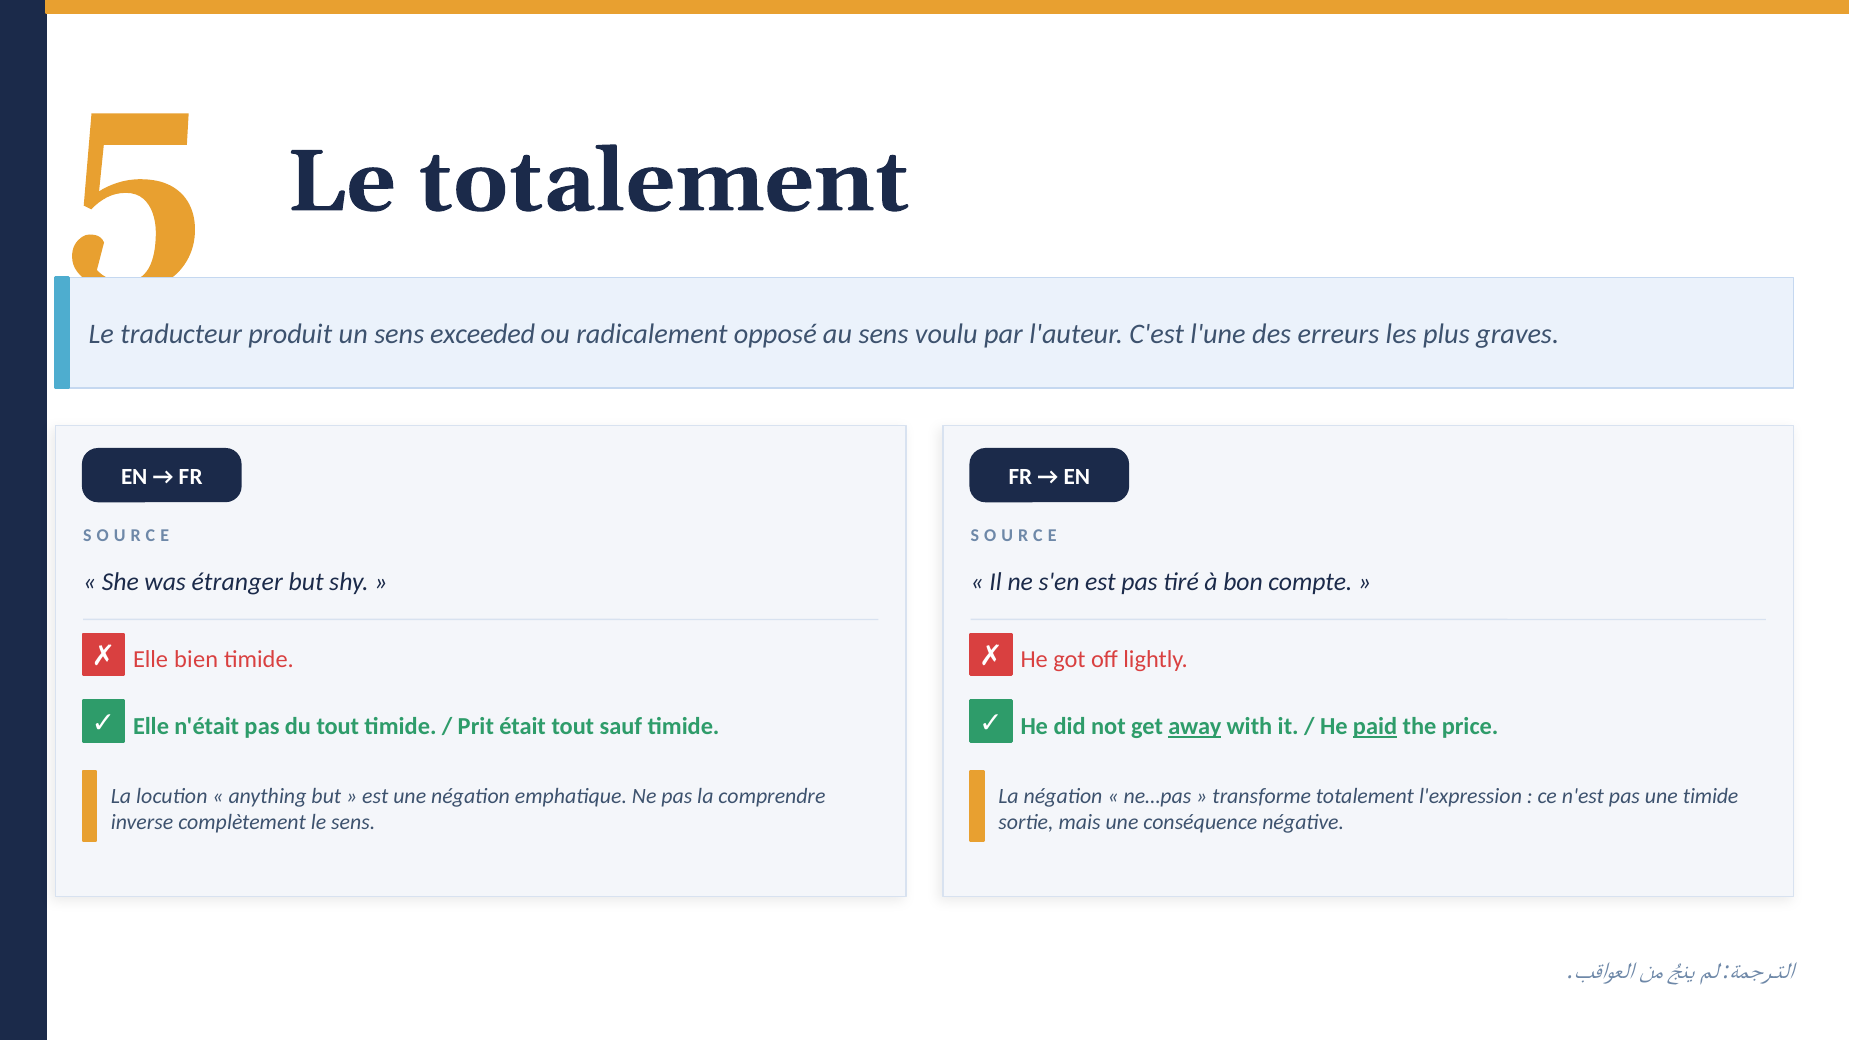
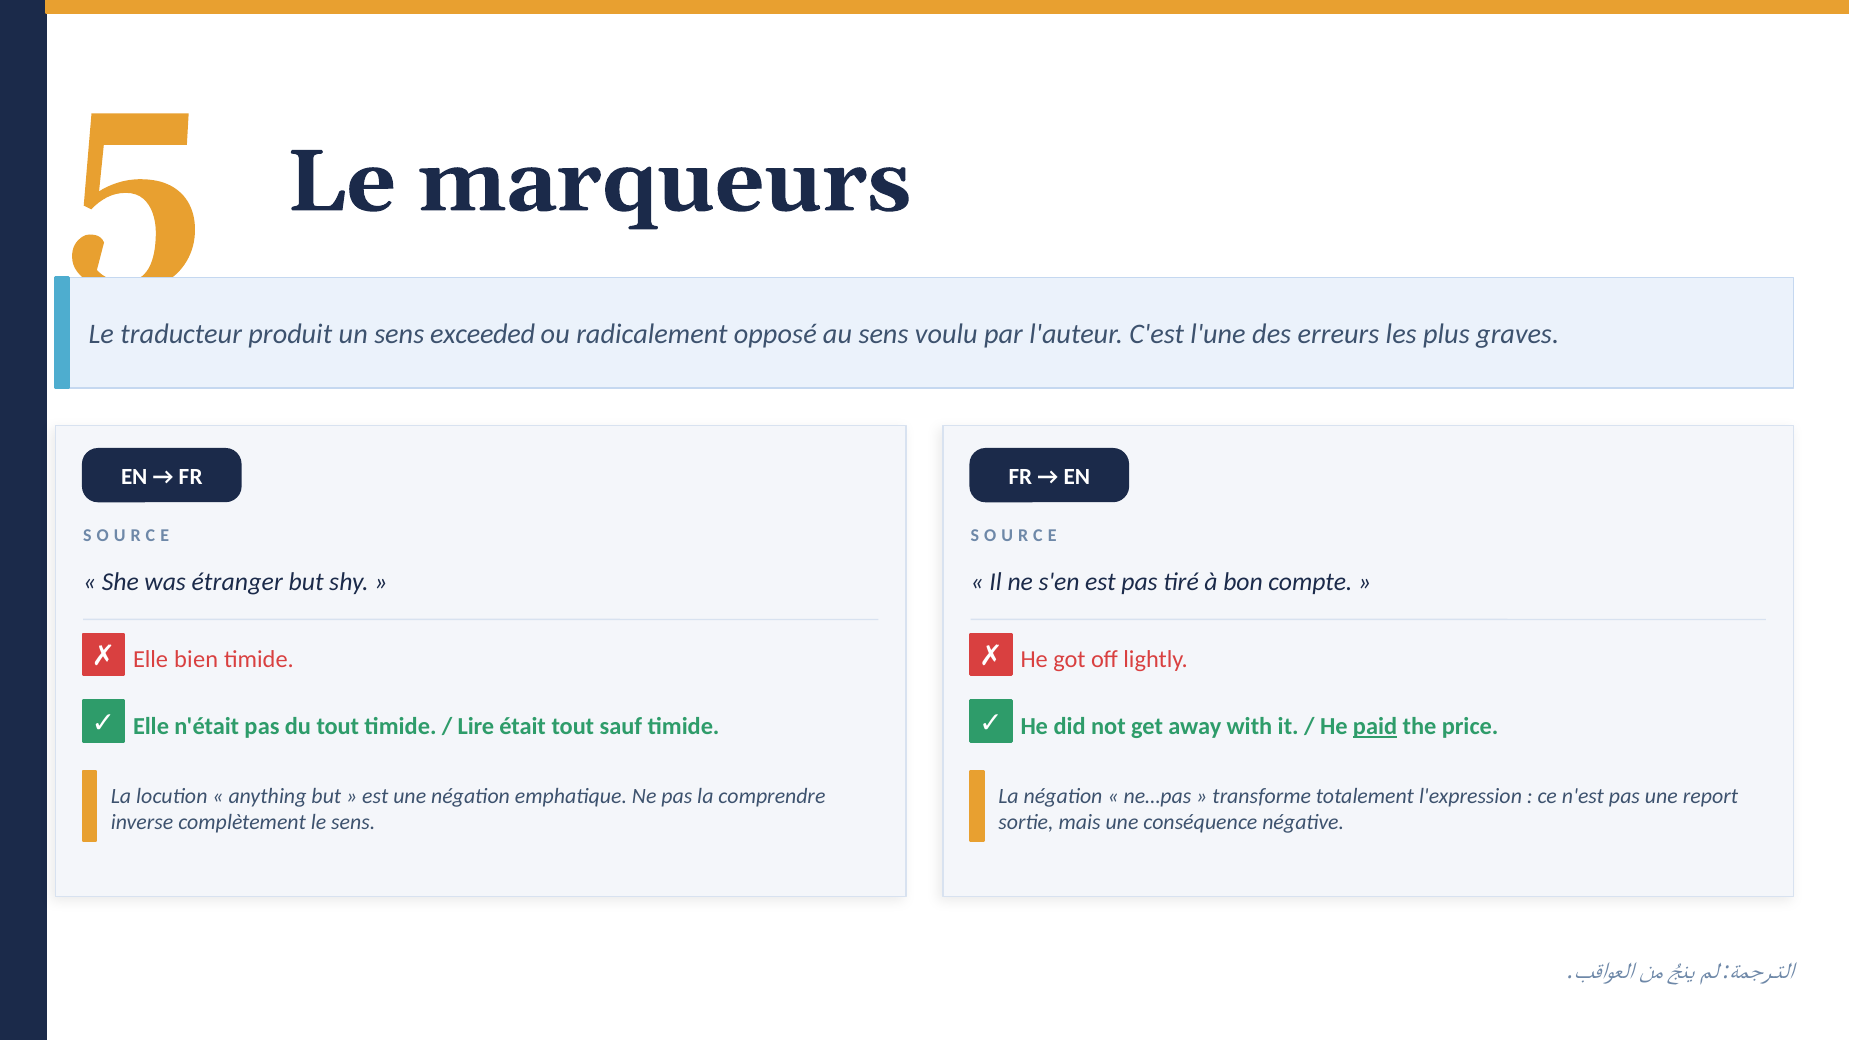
Le totalement: totalement -> marqueurs (664, 182)
Prit: Prit -> Lire (476, 726)
away underline: present -> none (1195, 726)
une timide: timide -> report (1711, 796)
